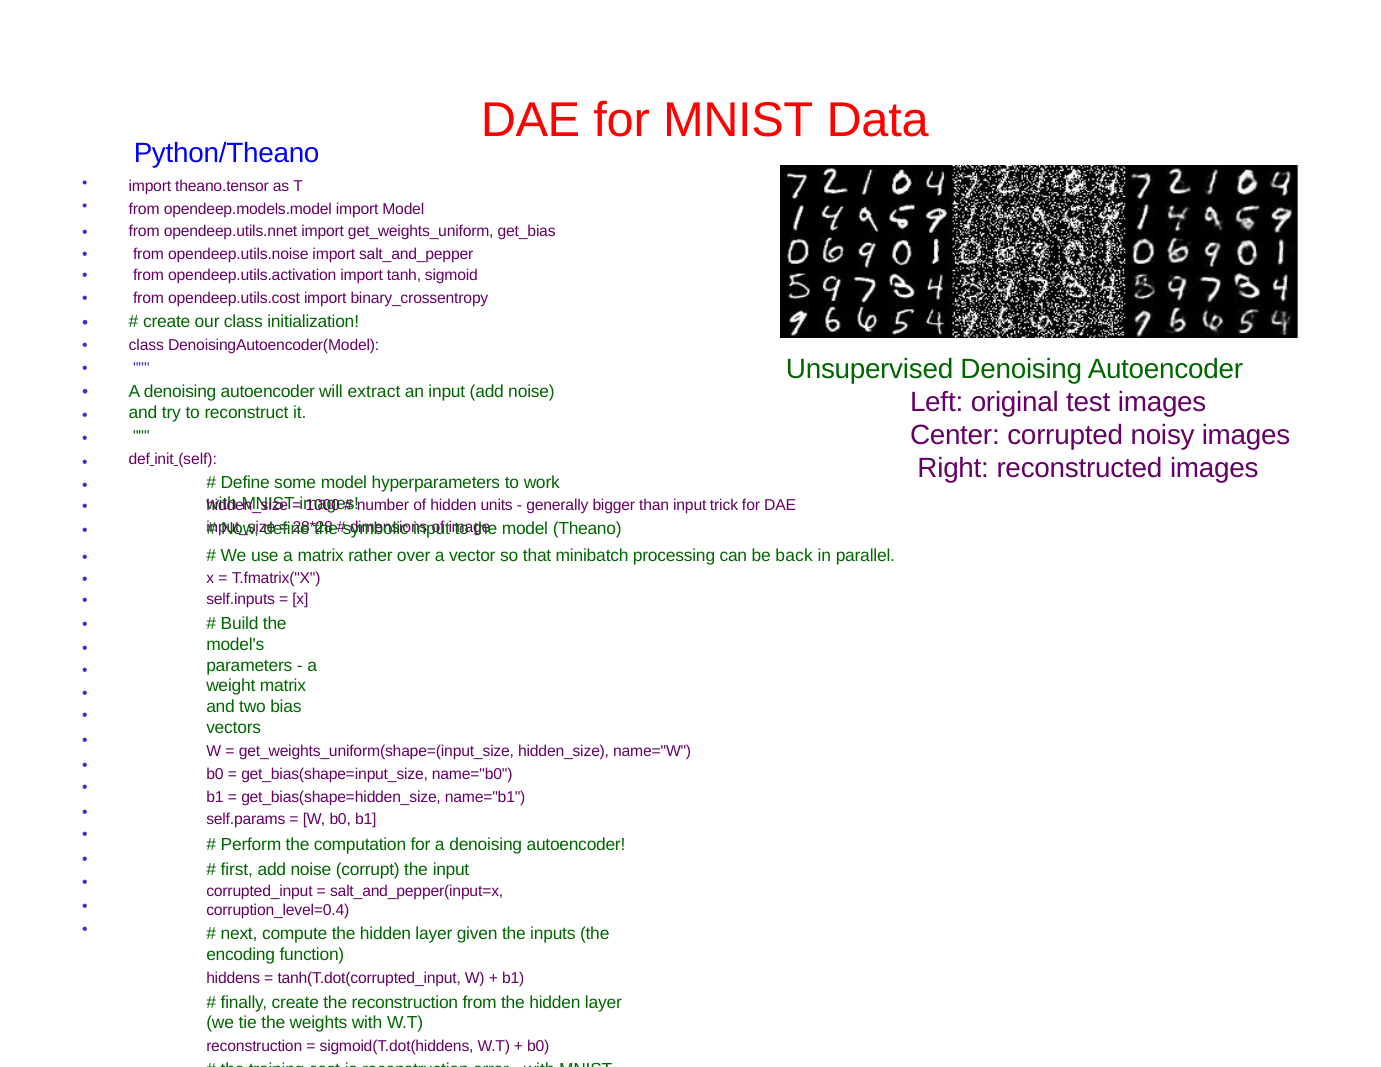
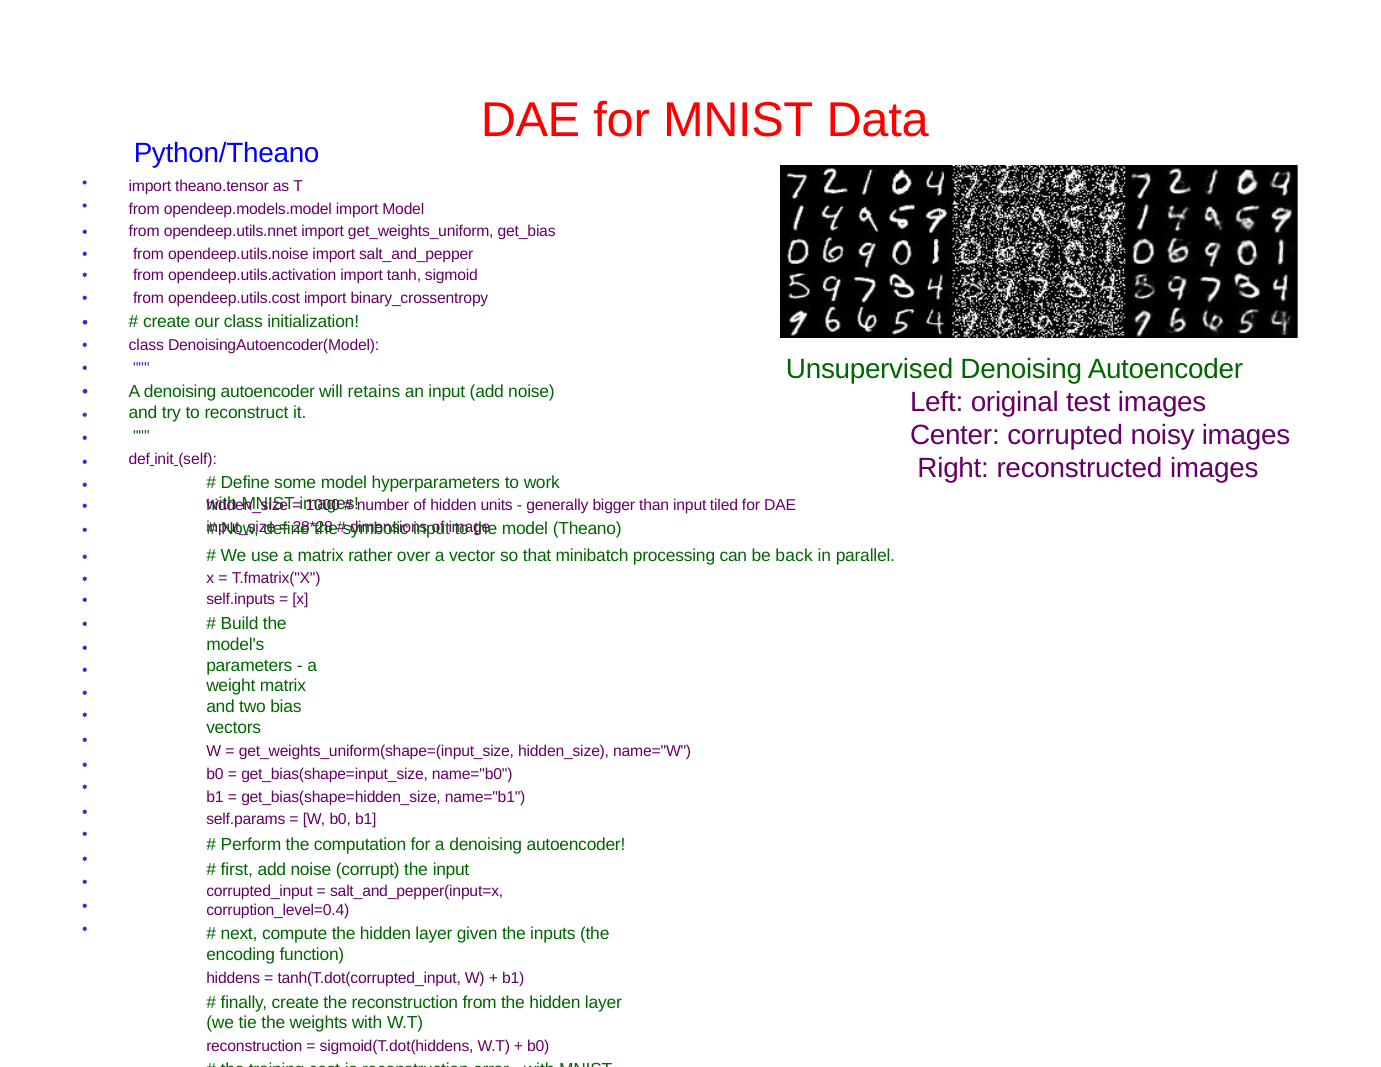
extract: extract -> retains (374, 392)
trick: trick -> tiled (724, 505)
